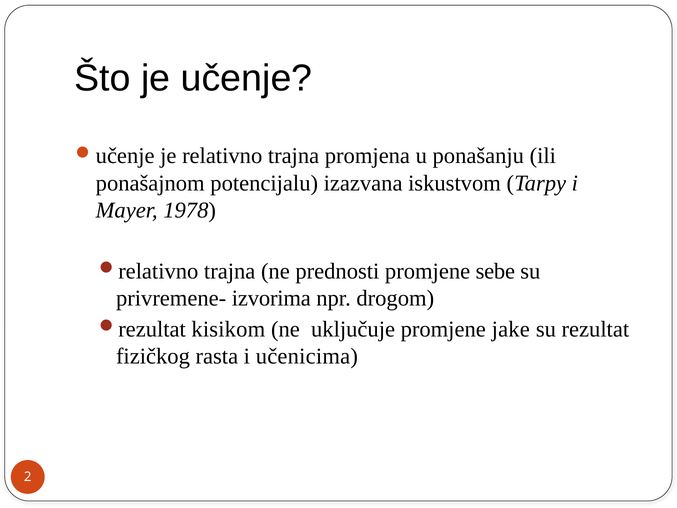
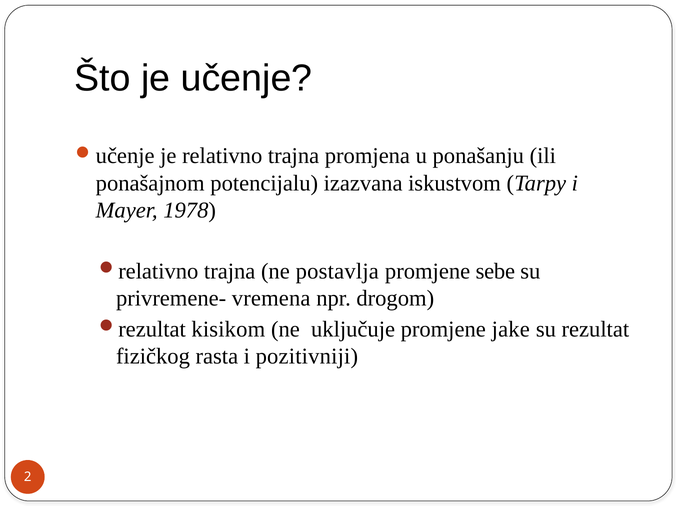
prednosti: prednosti -> postavlja (337, 271)
izvorima: izvorima -> vremena (271, 298)
učenicima: učenicima -> pozitivniji (307, 356)
